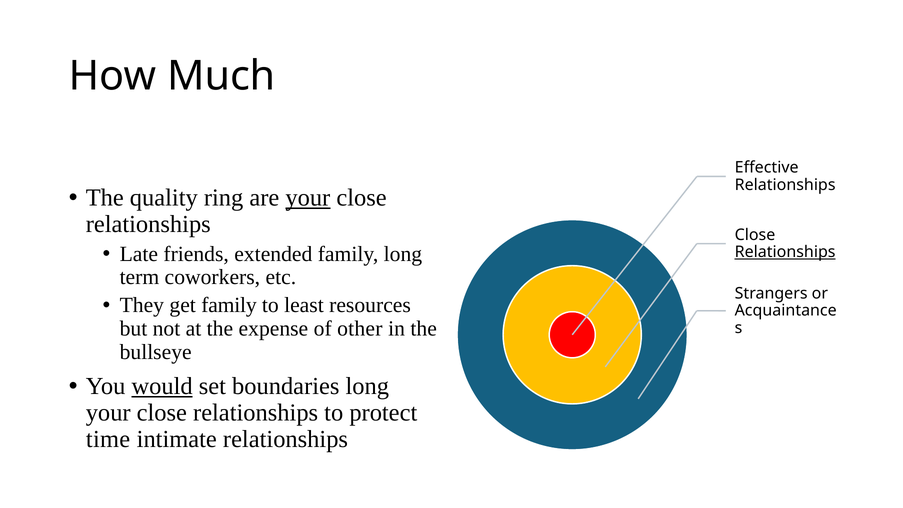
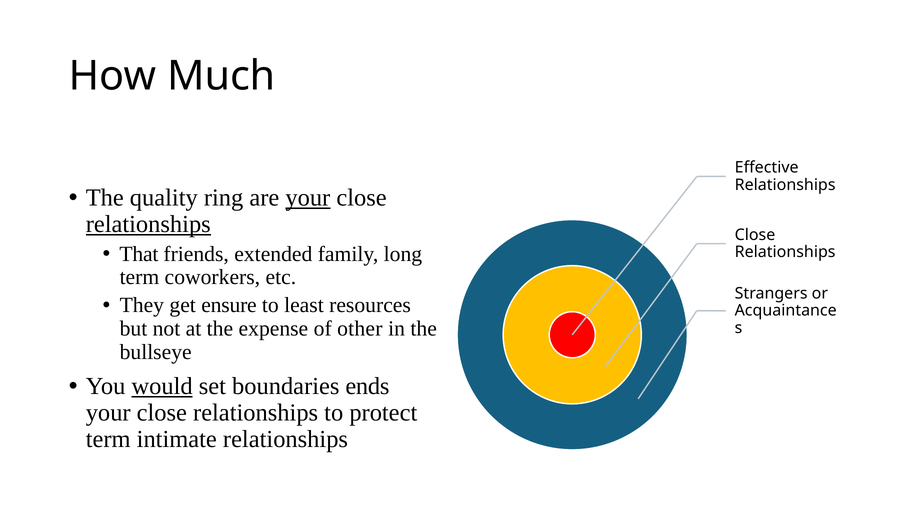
relationships underline: none -> present (148, 224)
Late: Late -> That (139, 254)
Relationships underline: present -> none (785, 252)
get family: family -> ensure (229, 305)
boundaries long: long -> ends (367, 386)
time: time -> term (108, 439)
